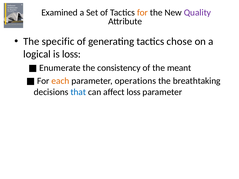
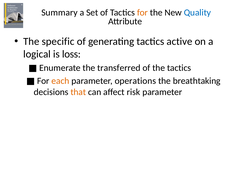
Examined: Examined -> Summary (59, 12)
Quality colour: purple -> blue (197, 12)
chose: chose -> active (179, 41)
consistency: consistency -> transferred (119, 68)
the meant: meant -> tactics (179, 68)
that colour: blue -> orange (78, 92)
affect loss: loss -> risk (133, 92)
